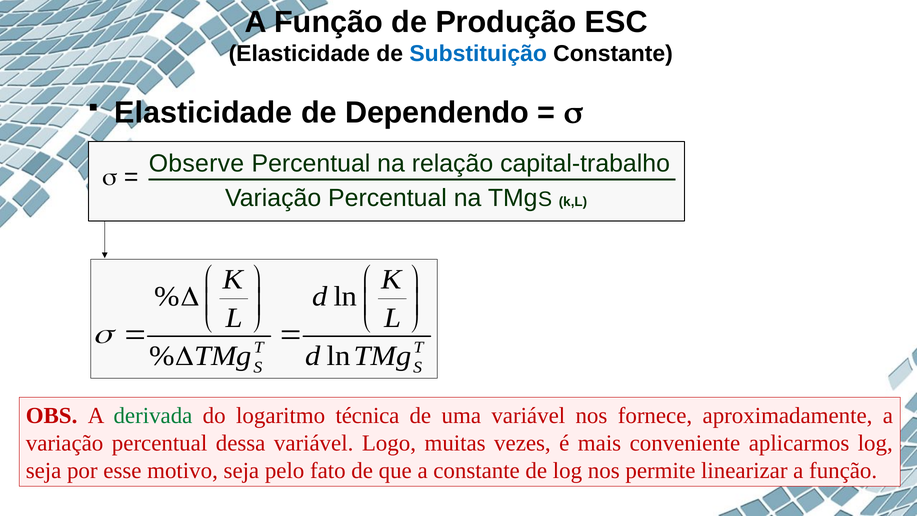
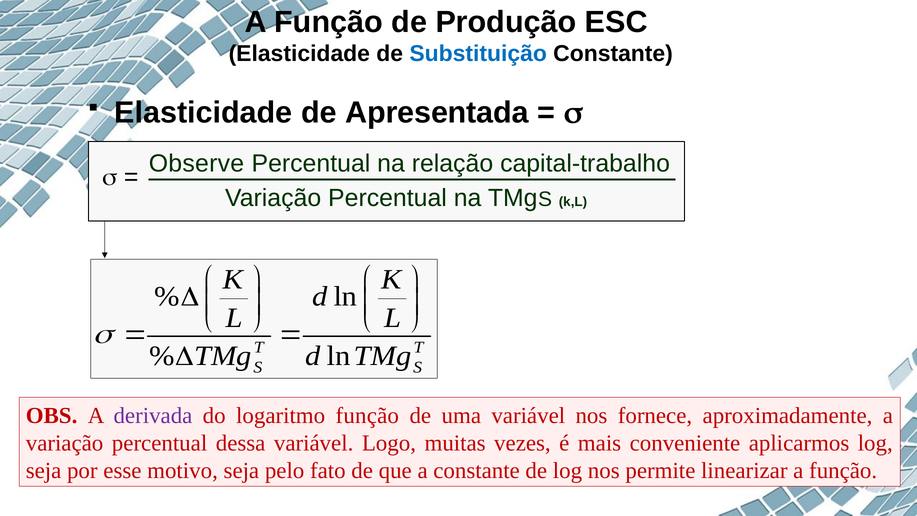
Dependendo: Dependendo -> Apresentada (437, 112)
derivada colour: green -> purple (153, 416)
logaritmo técnica: técnica -> função (367, 416)
